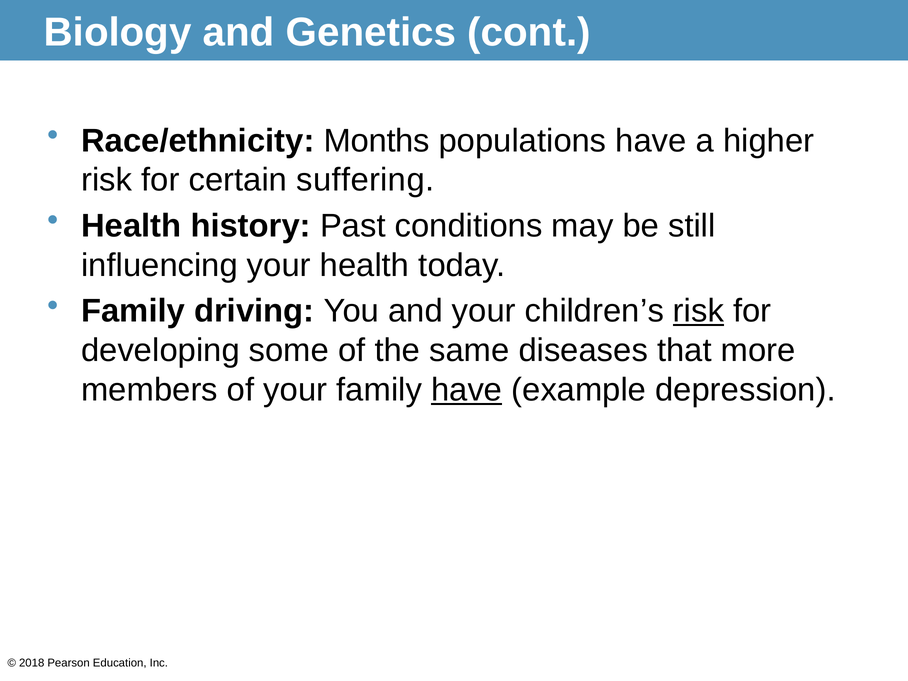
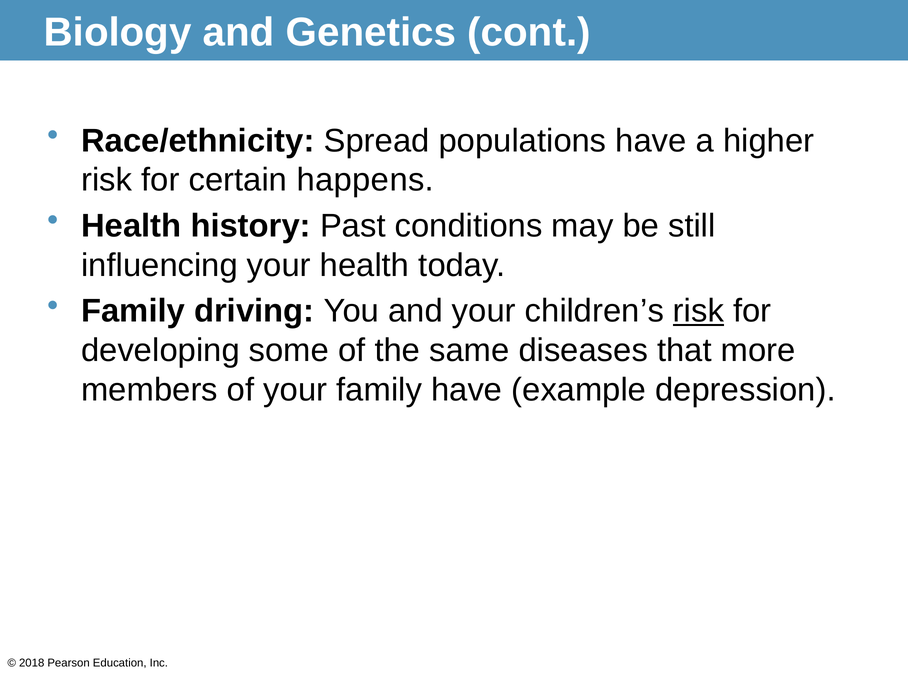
Months: Months -> Spread (377, 141)
suffering: suffering -> happens (365, 180)
have underline: present -> none (467, 390)
